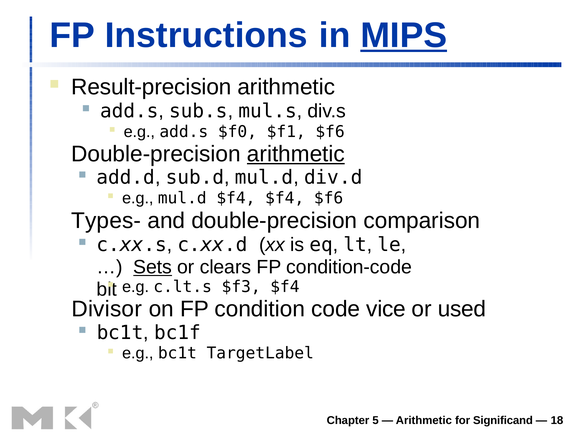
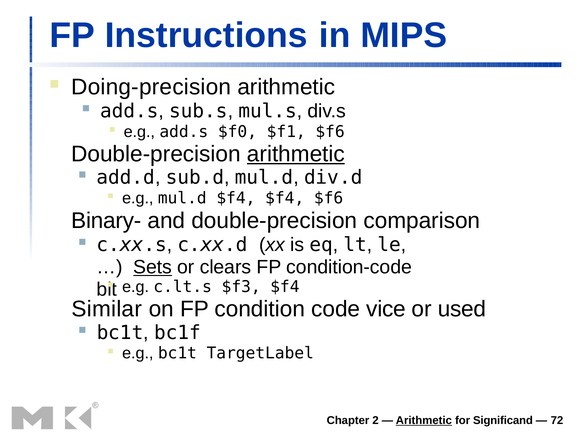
MIPS underline: present -> none (404, 36)
Result-precision: Result-precision -> Doing-precision (151, 87)
Types-: Types- -> Binary- (106, 220)
Divisor: Divisor -> Similar (107, 309)
5: 5 -> 2 (376, 420)
Arithmetic underline: none -> present (424, 420)
18: 18 -> 72 (557, 420)
